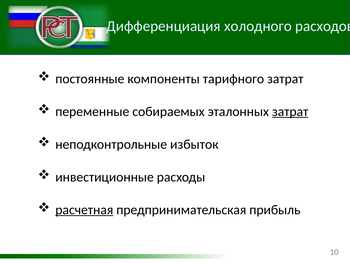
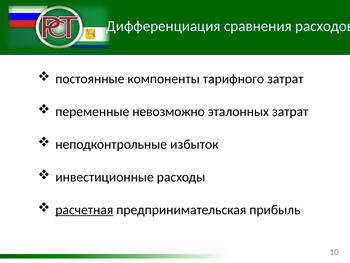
холодного: холодного -> сравнения (258, 26)
собираемых: собираемых -> невозможно (169, 111)
затрат underline: present -> none (290, 111)
